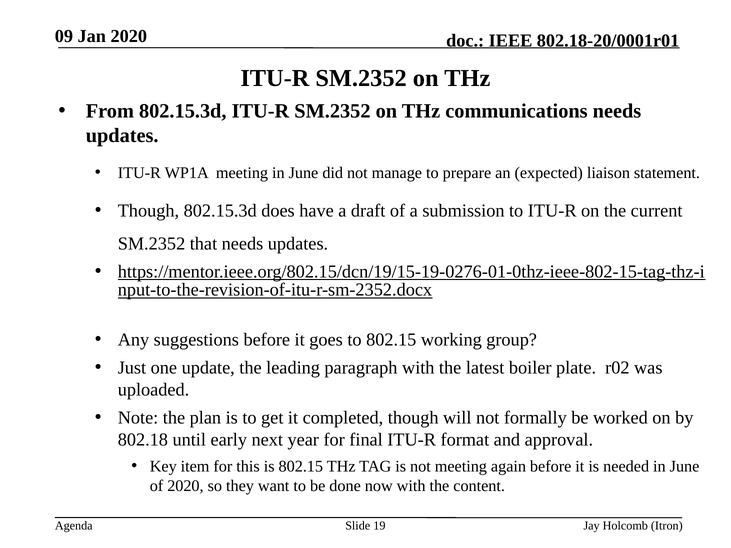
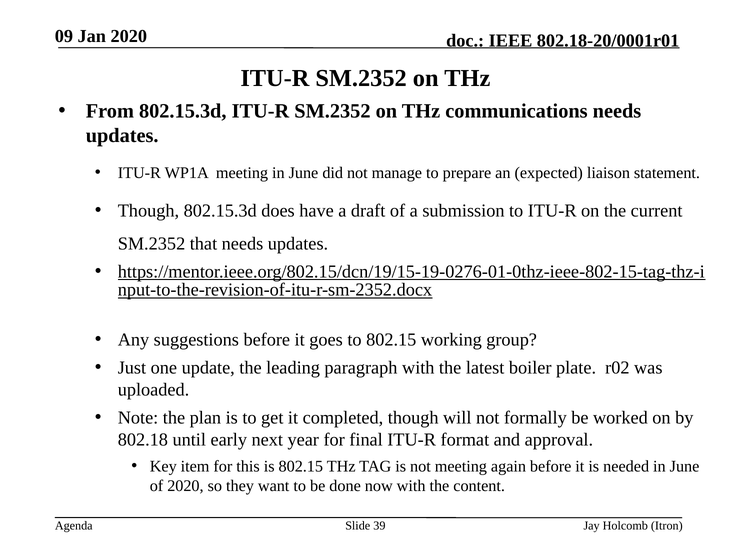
19: 19 -> 39 (379, 526)
